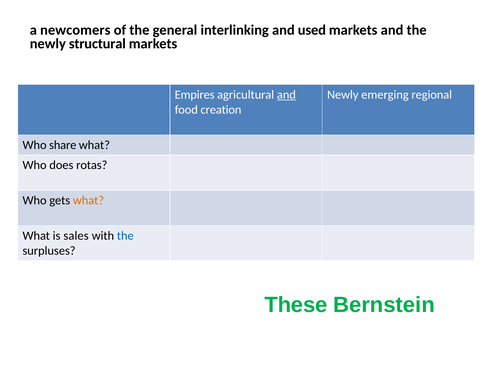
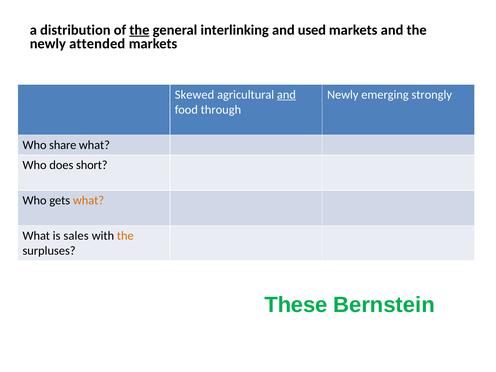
newcomers: newcomers -> distribution (75, 30)
the underline: none -> present (139, 30)
structural: structural -> attended (97, 44)
Empires: Empires -> Skewed (195, 95)
regional: regional -> strongly (432, 95)
creation: creation -> through (221, 110)
rotas: rotas -> short (92, 165)
the colour: blue -> orange (125, 236)
